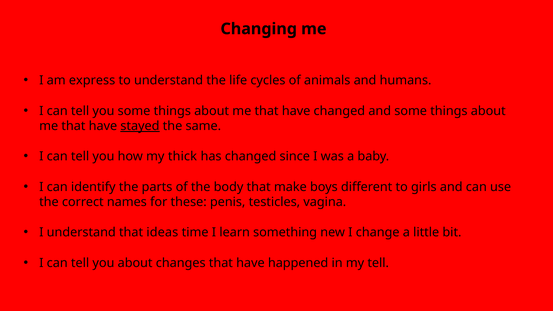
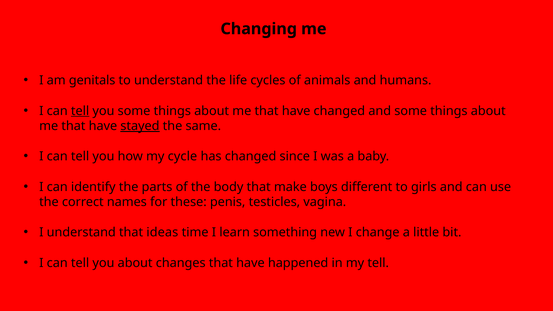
express: express -> genitals (92, 80)
tell underline: none -> present (80, 111)
thick: thick -> cycle (182, 156)
